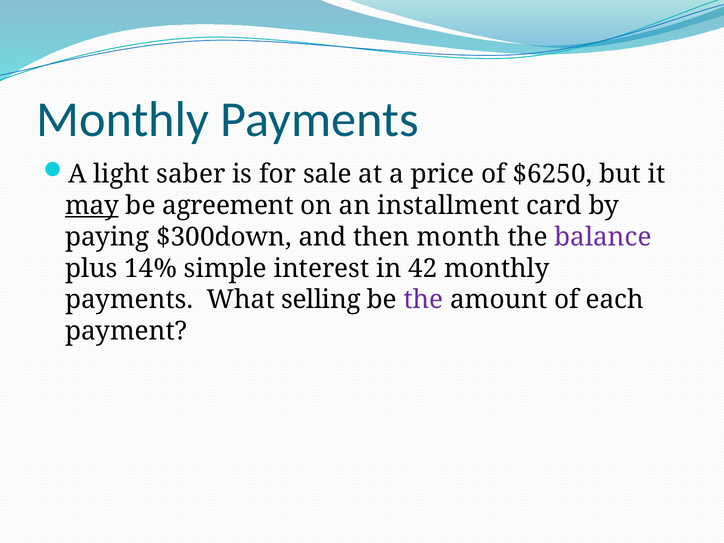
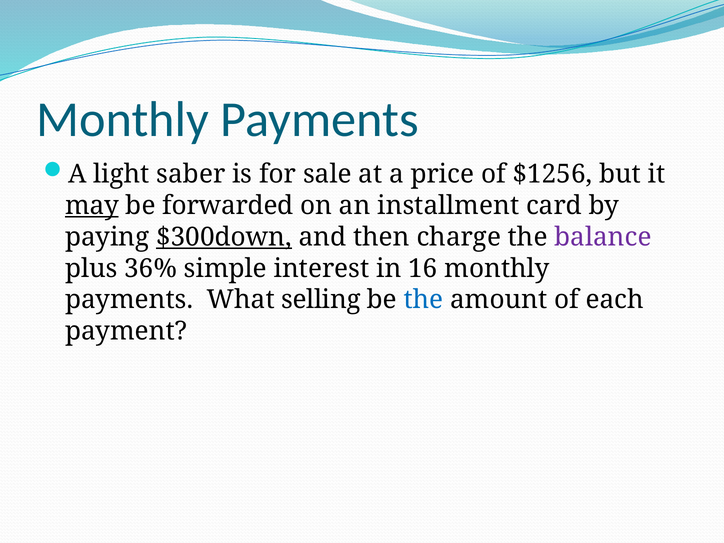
$6250: $6250 -> $1256 (552, 174)
agreement: agreement -> forwarded (228, 206)
$300down underline: none -> present (224, 237)
month: month -> charge (459, 237)
14%: 14% -> 36% (151, 268)
42: 42 -> 16 (423, 268)
the colour: purple -> blue (423, 300)
